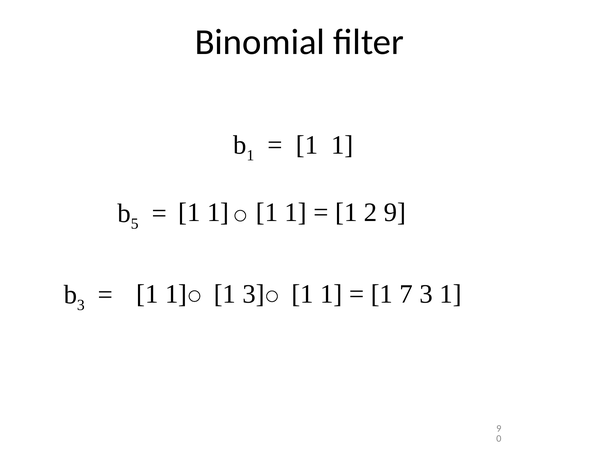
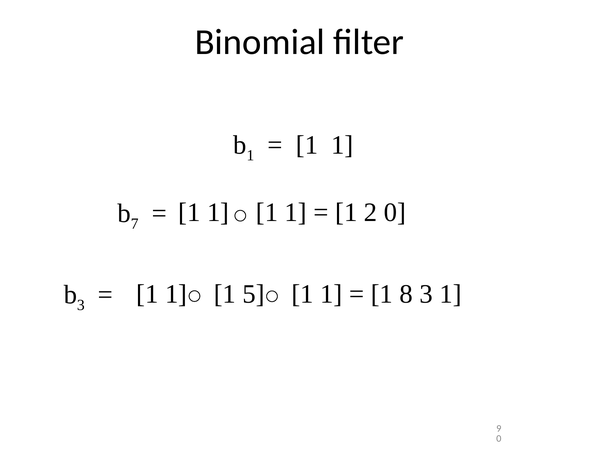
2 9: 9 -> 0 (395, 213)
5: 5 -> 7 (135, 224)
1 3: 3 -> 5 (254, 294)
7: 7 -> 8 (406, 294)
